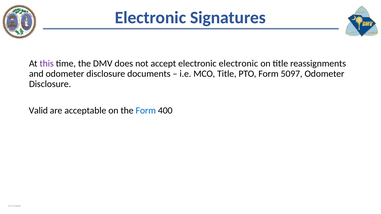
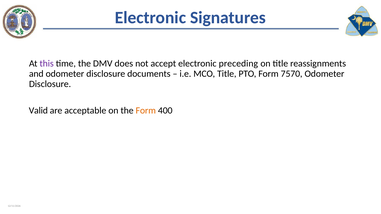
electronic electronic: electronic -> preceding (238, 64)
5097: 5097 -> 7570 (292, 74)
Form colour: blue -> orange (146, 111)
